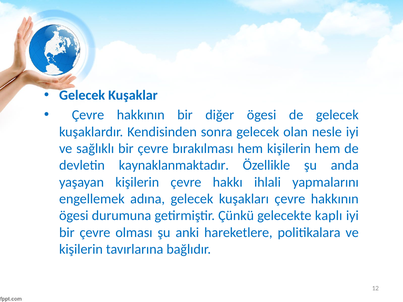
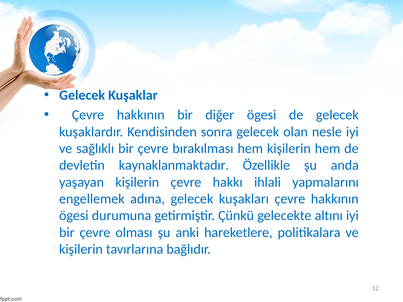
kaplı: kaplı -> altını (329, 216)
